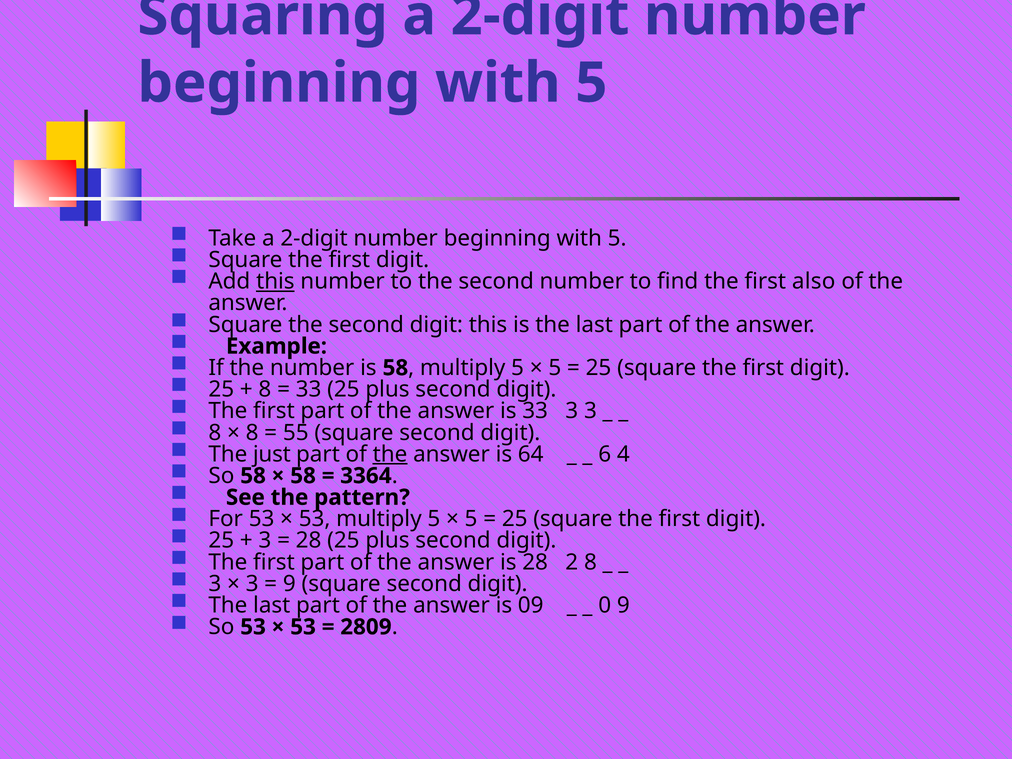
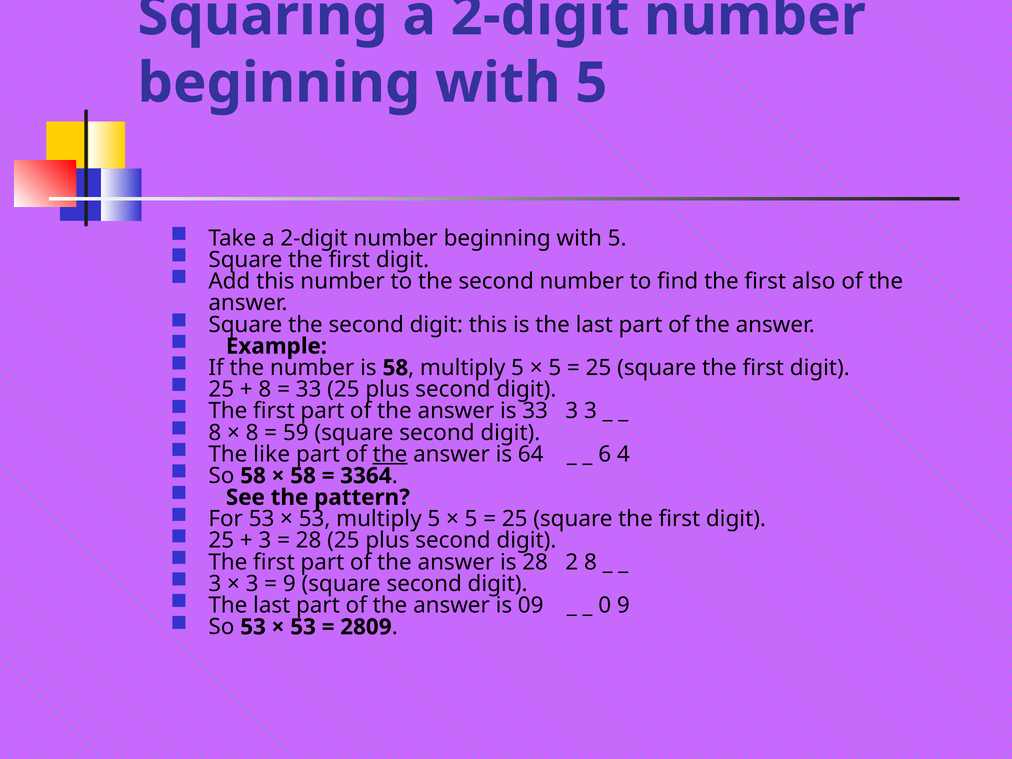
this underline: present -> none (275, 281)
55: 55 -> 59 (296, 433)
just: just -> like (272, 454)
